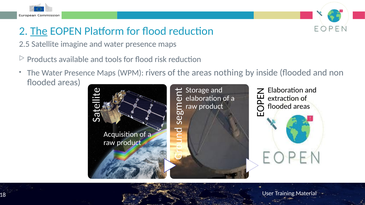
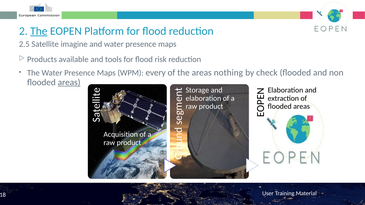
rivers: rivers -> every (156, 73)
inside: inside -> check (267, 73)
areas underline: none -> present (69, 82)
